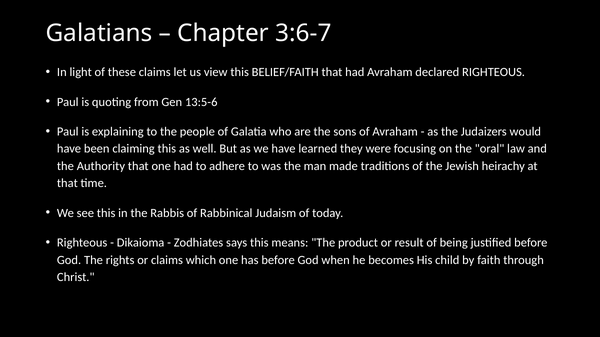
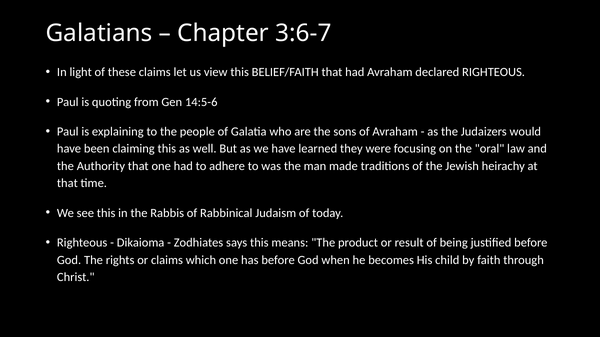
13:5-6: 13:5-6 -> 14:5-6 (201, 102)
